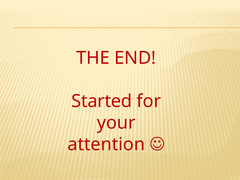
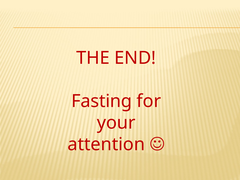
Started: Started -> Fasting (102, 101)
